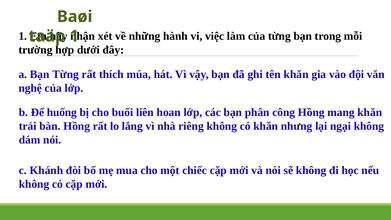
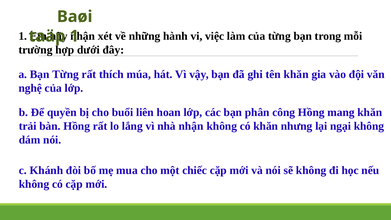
huống: huống -> quyền (62, 112)
nhà riêng: riêng -> nhận (191, 126)
